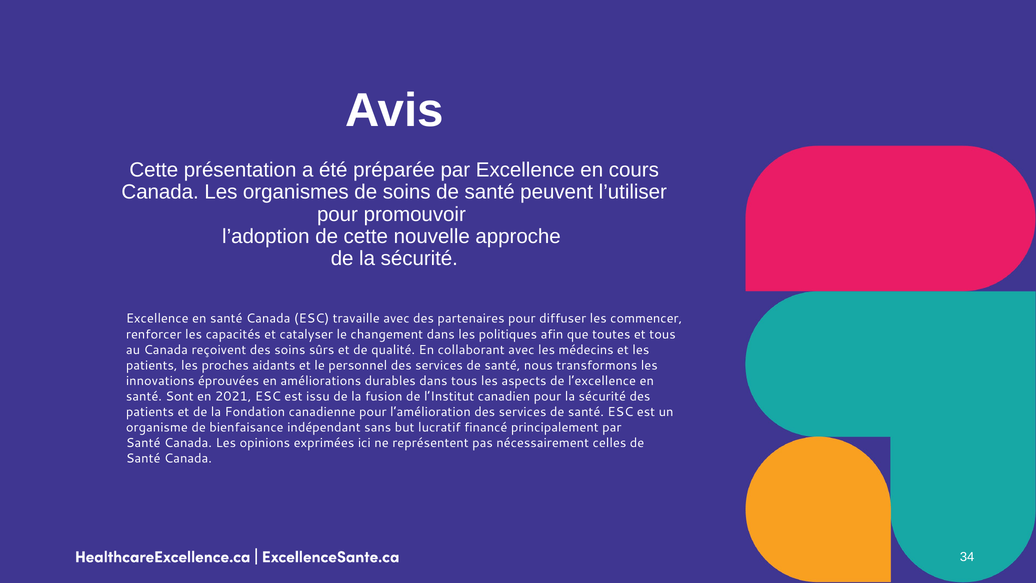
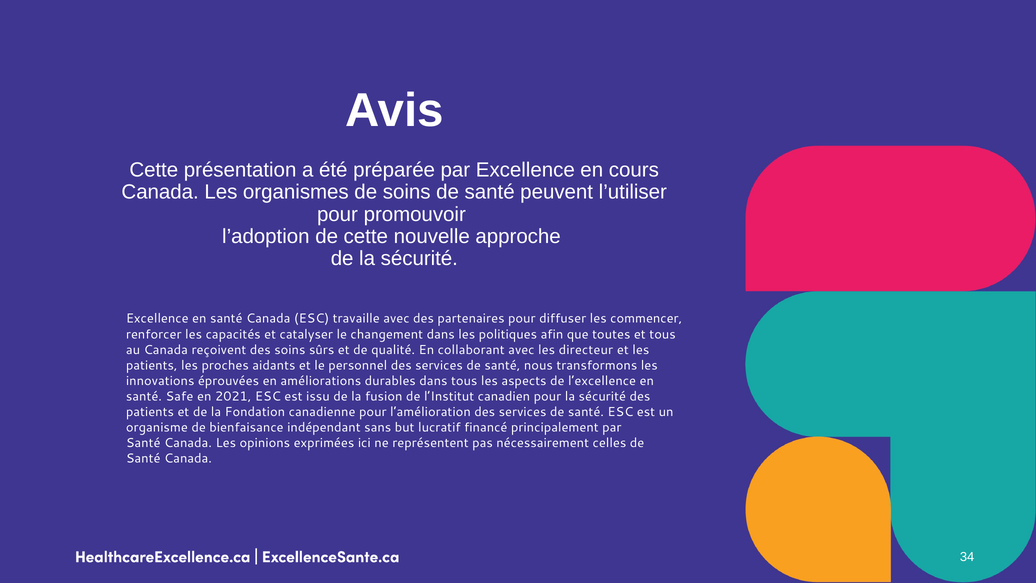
médecins: médecins -> directeur (586, 350)
Sont: Sont -> Safe (179, 396)
